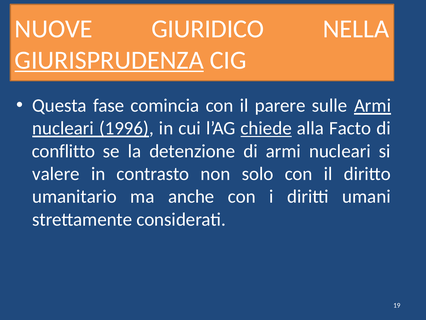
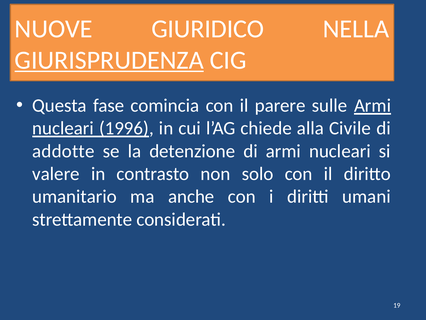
chiede underline: present -> none (266, 128)
Facto: Facto -> Civile (350, 128)
conflitto: conflitto -> addotte (63, 151)
